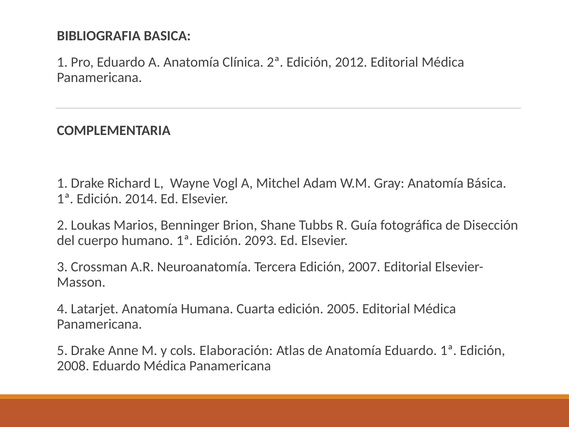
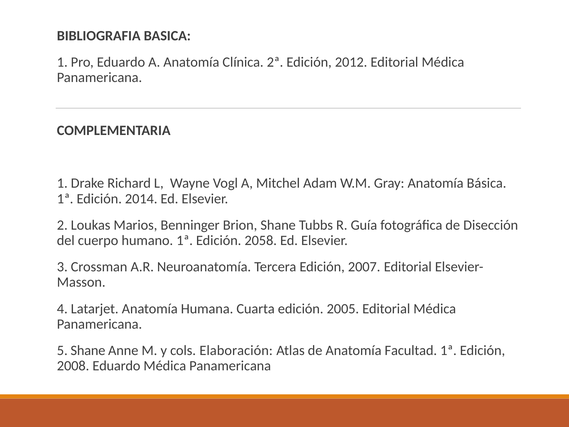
2093: 2093 -> 2058 (261, 240)
5 Drake: Drake -> Shane (88, 350)
Anatomía Eduardo: Eduardo -> Facultad (411, 350)
